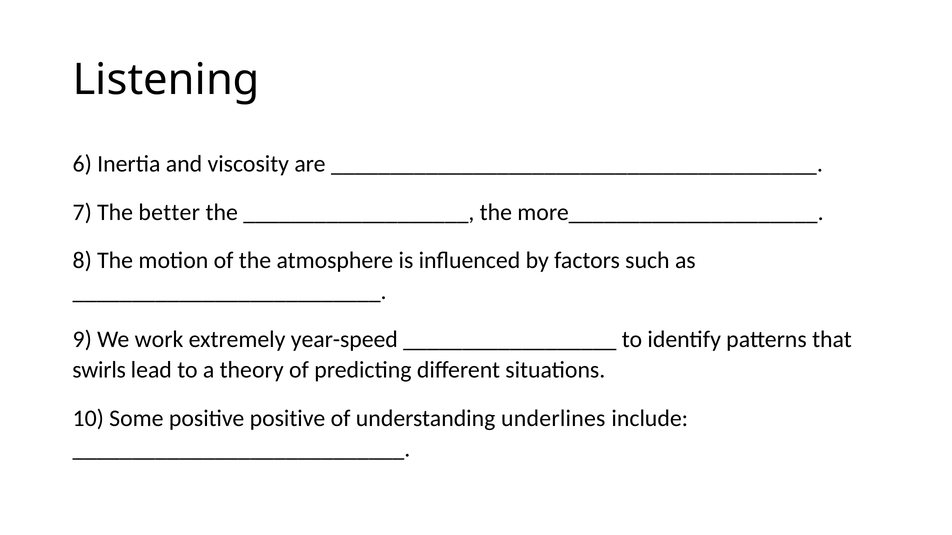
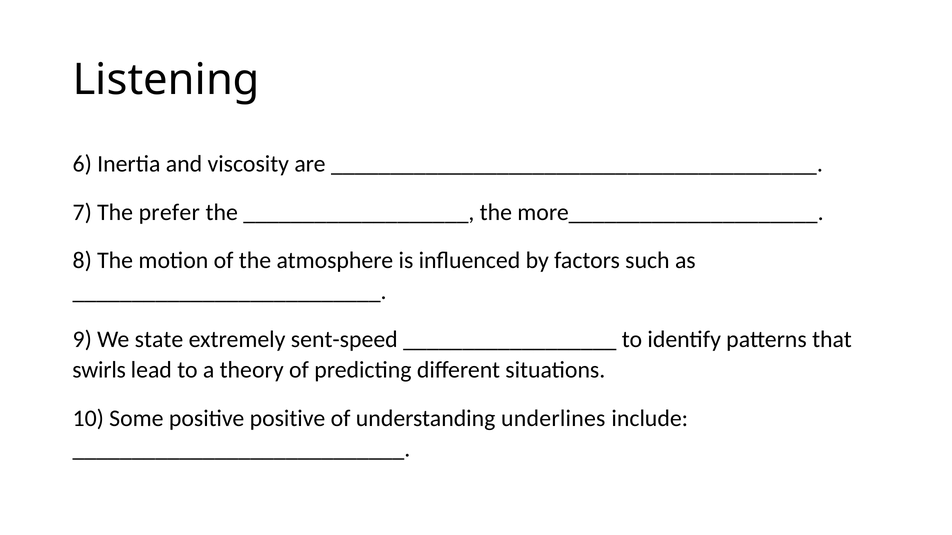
better: better -> prefer (169, 212)
work: work -> state (159, 340)
year-speed: year-speed -> sent-speed (344, 340)
